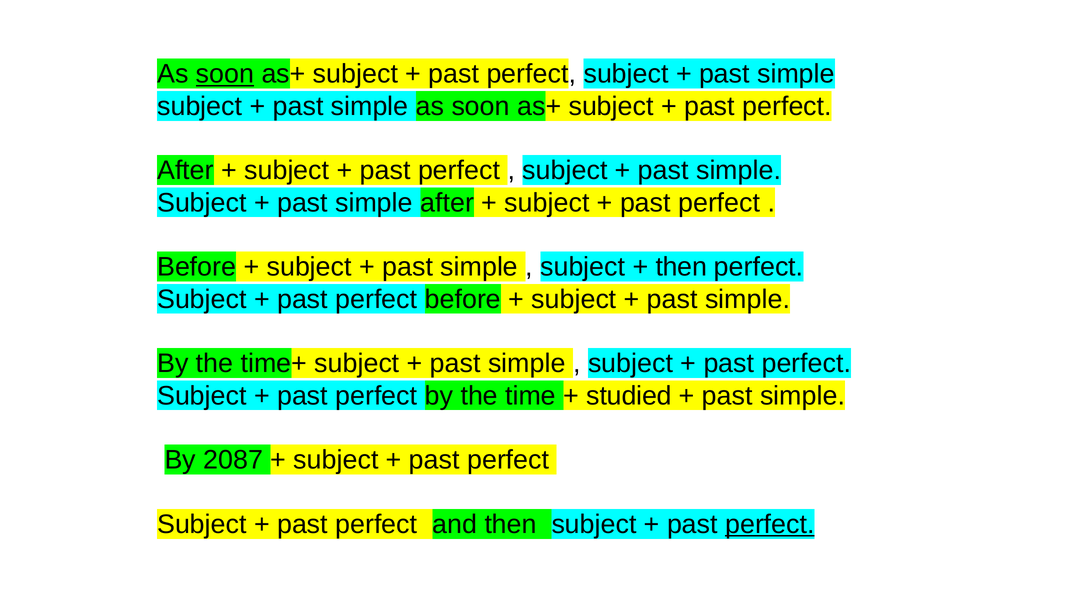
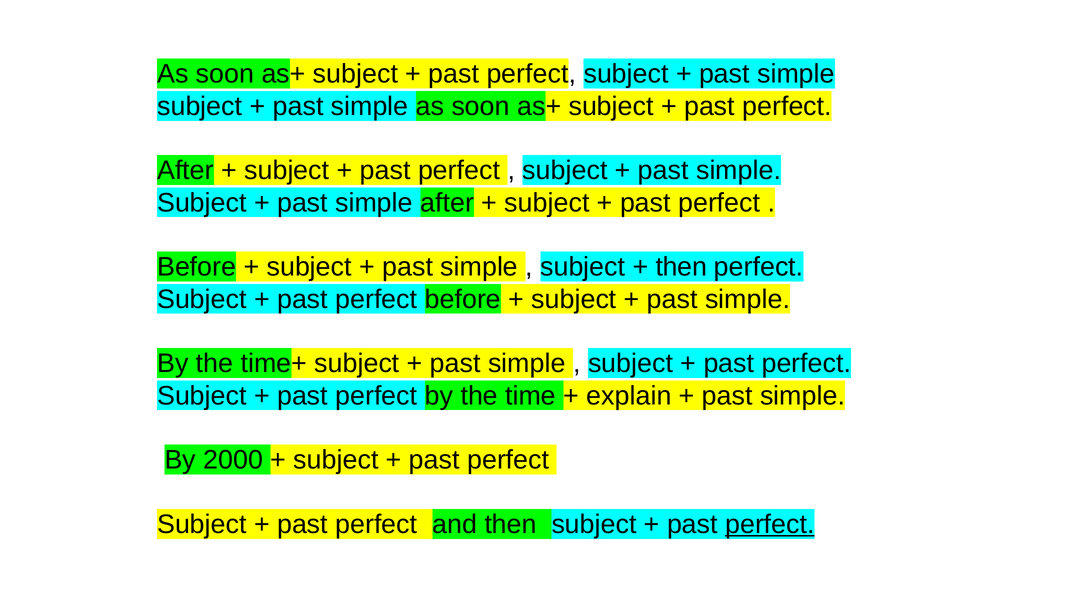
soon underline: present -> none (225, 74)
studied: studied -> explain (629, 396)
2087: 2087 -> 2000 (233, 460)
